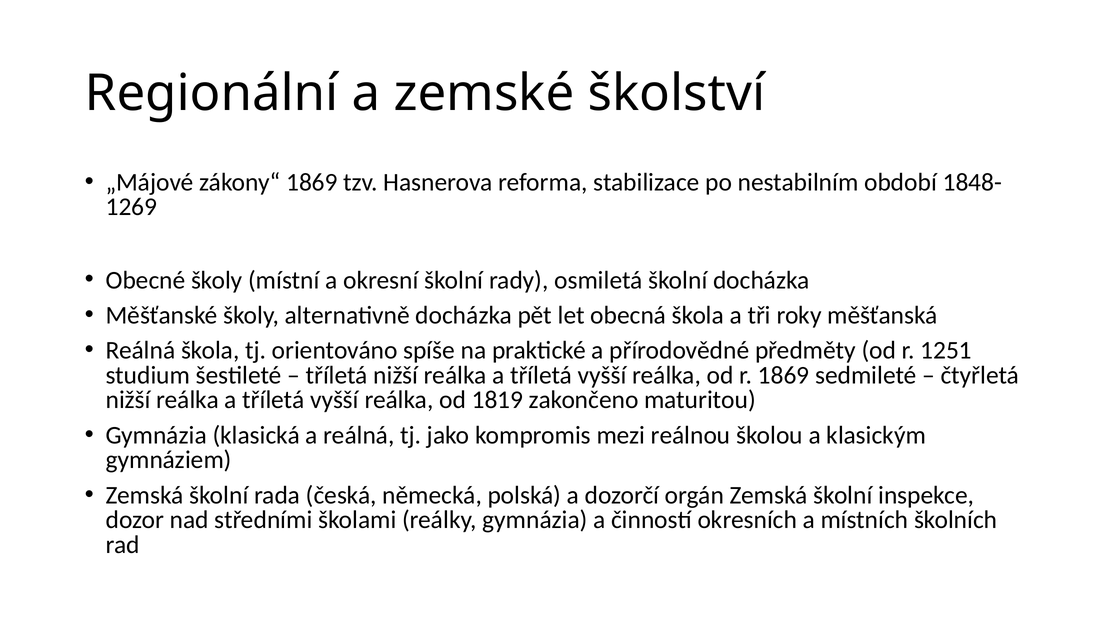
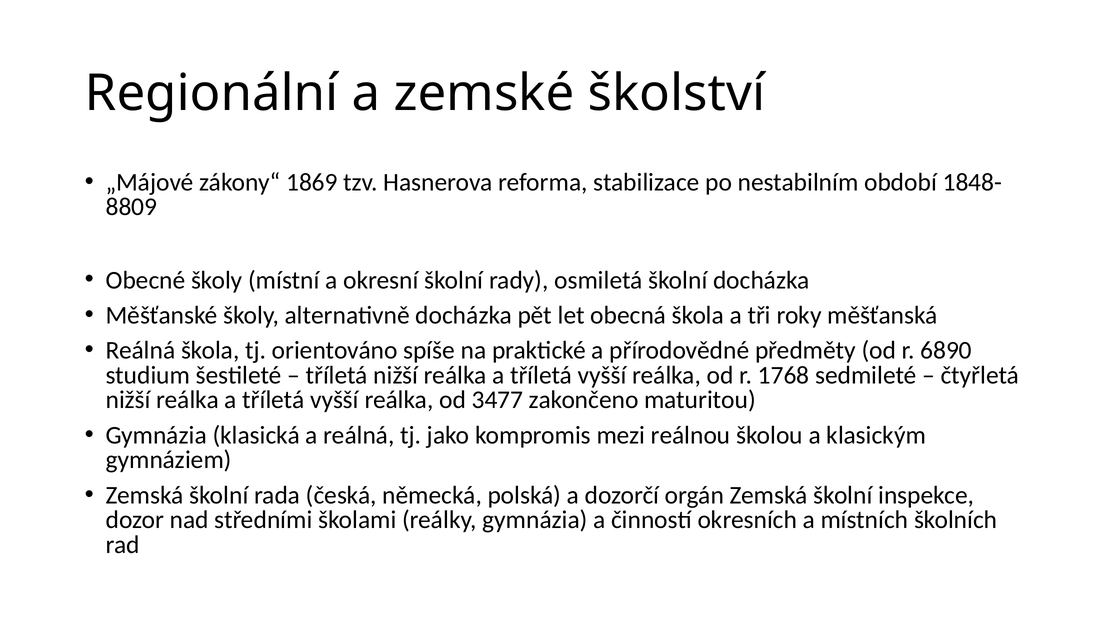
1269: 1269 -> 8809 (132, 207)
1251: 1251 -> 6890 (946, 351)
r 1869: 1869 -> 1768 (784, 375)
1819: 1819 -> 3477 (497, 400)
